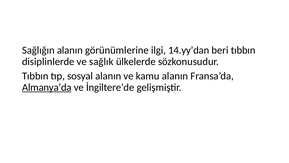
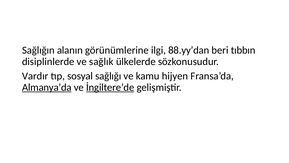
14.yy’dan: 14.yy’dan -> 88.yy’dan (189, 50)
Tıbbın: Tıbbın -> Vardır (35, 76)
sosyal alanın: alanın -> sağlığı (108, 76)
kamu alanın: alanın -> hijyen (175, 76)
İngiltere’de underline: none -> present (110, 87)
